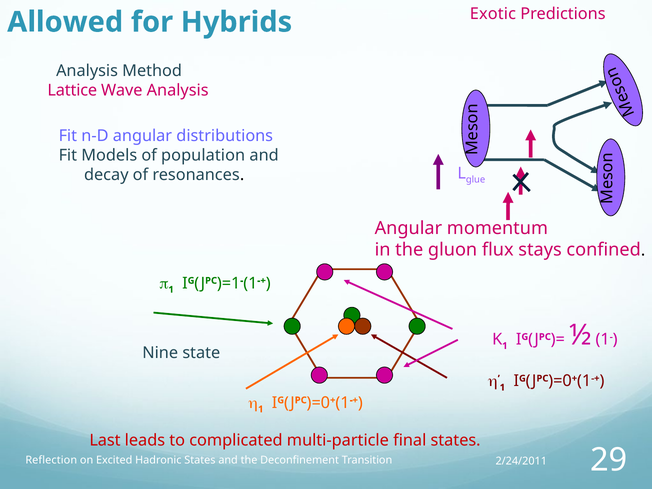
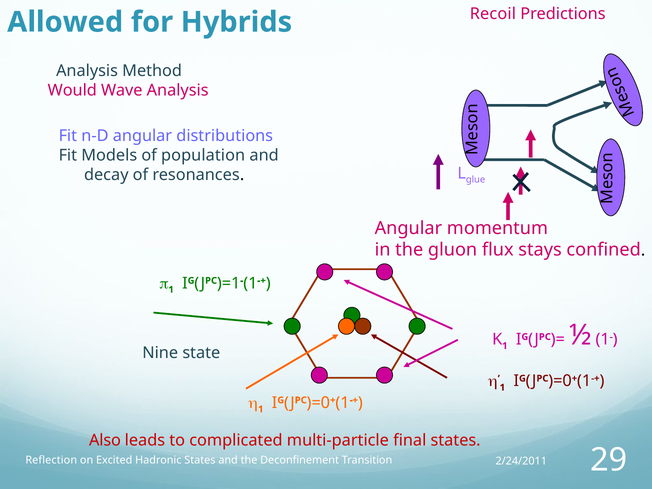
Exotic: Exotic -> Recoil (493, 14)
Lattice: Lattice -> Would (72, 91)
Last: Last -> Also (105, 440)
